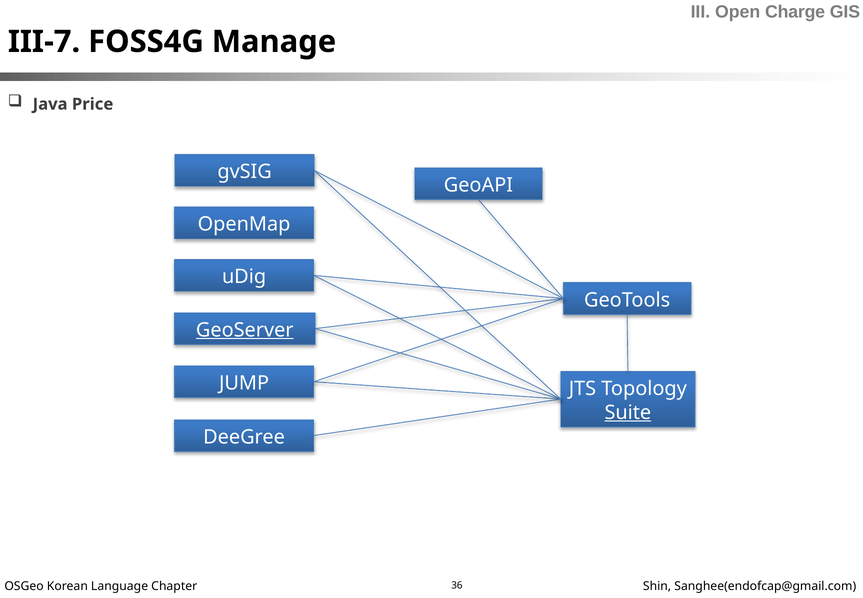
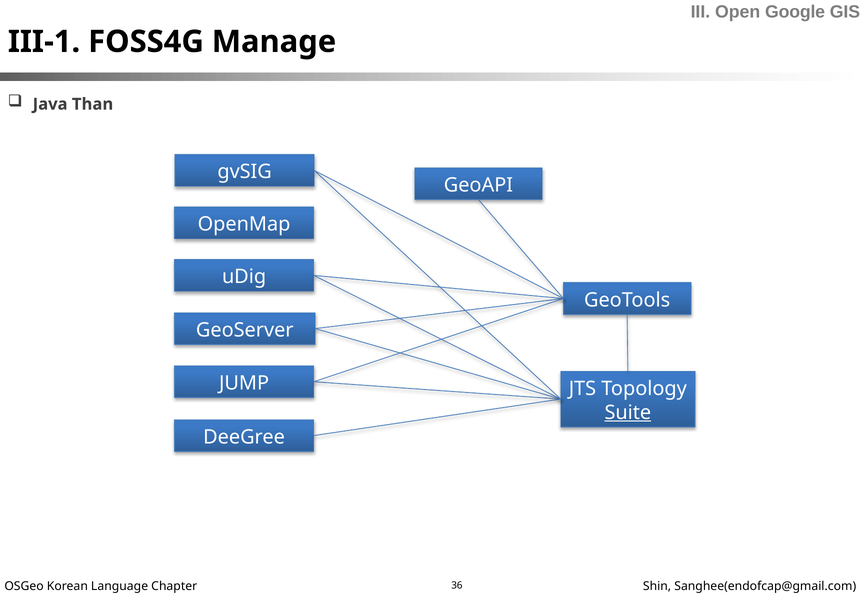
Charge: Charge -> Google (795, 12)
III-7: III-7 -> III-1 (44, 42)
Price: Price -> Than (93, 104)
GeoServer underline: present -> none (245, 330)
